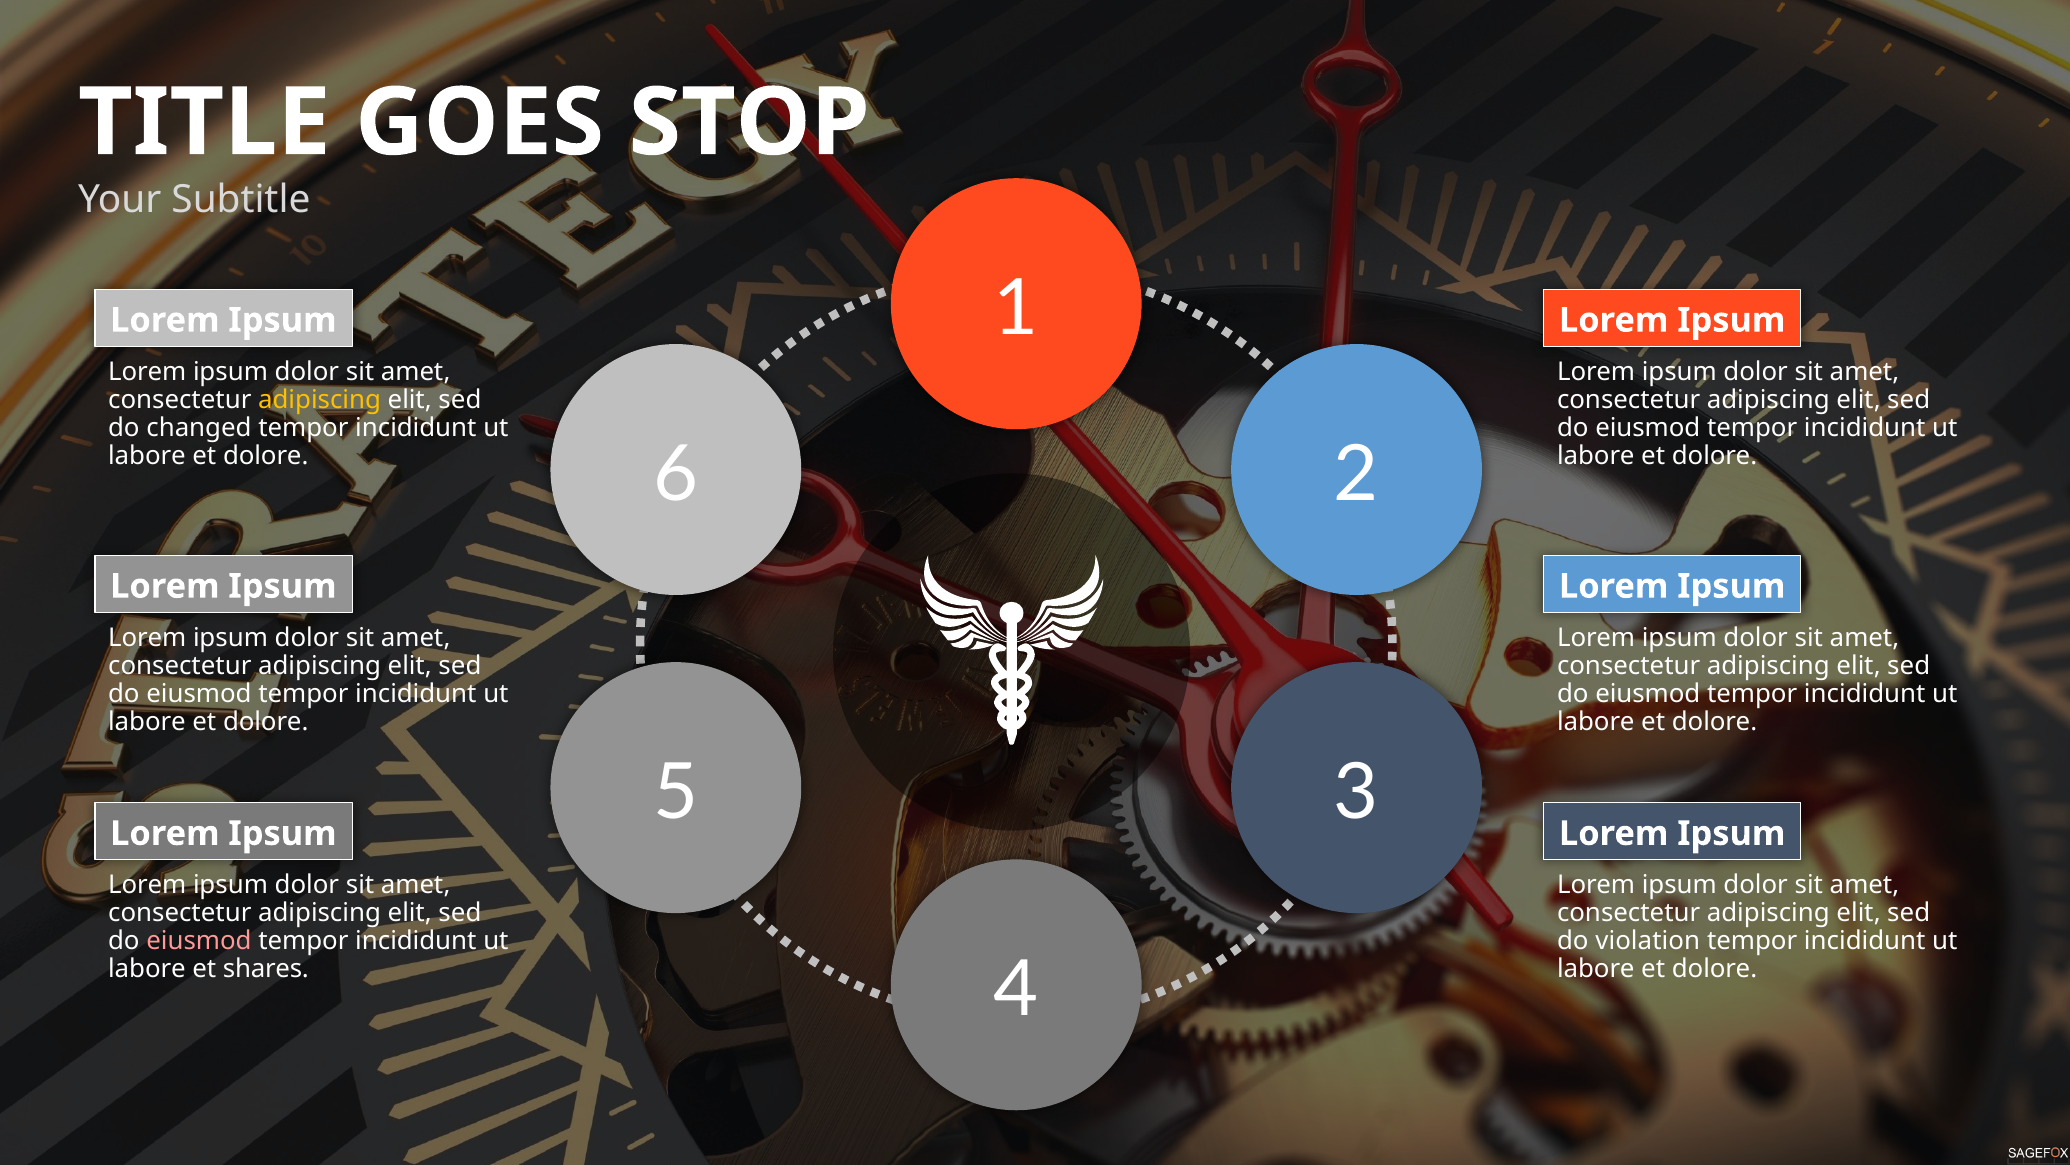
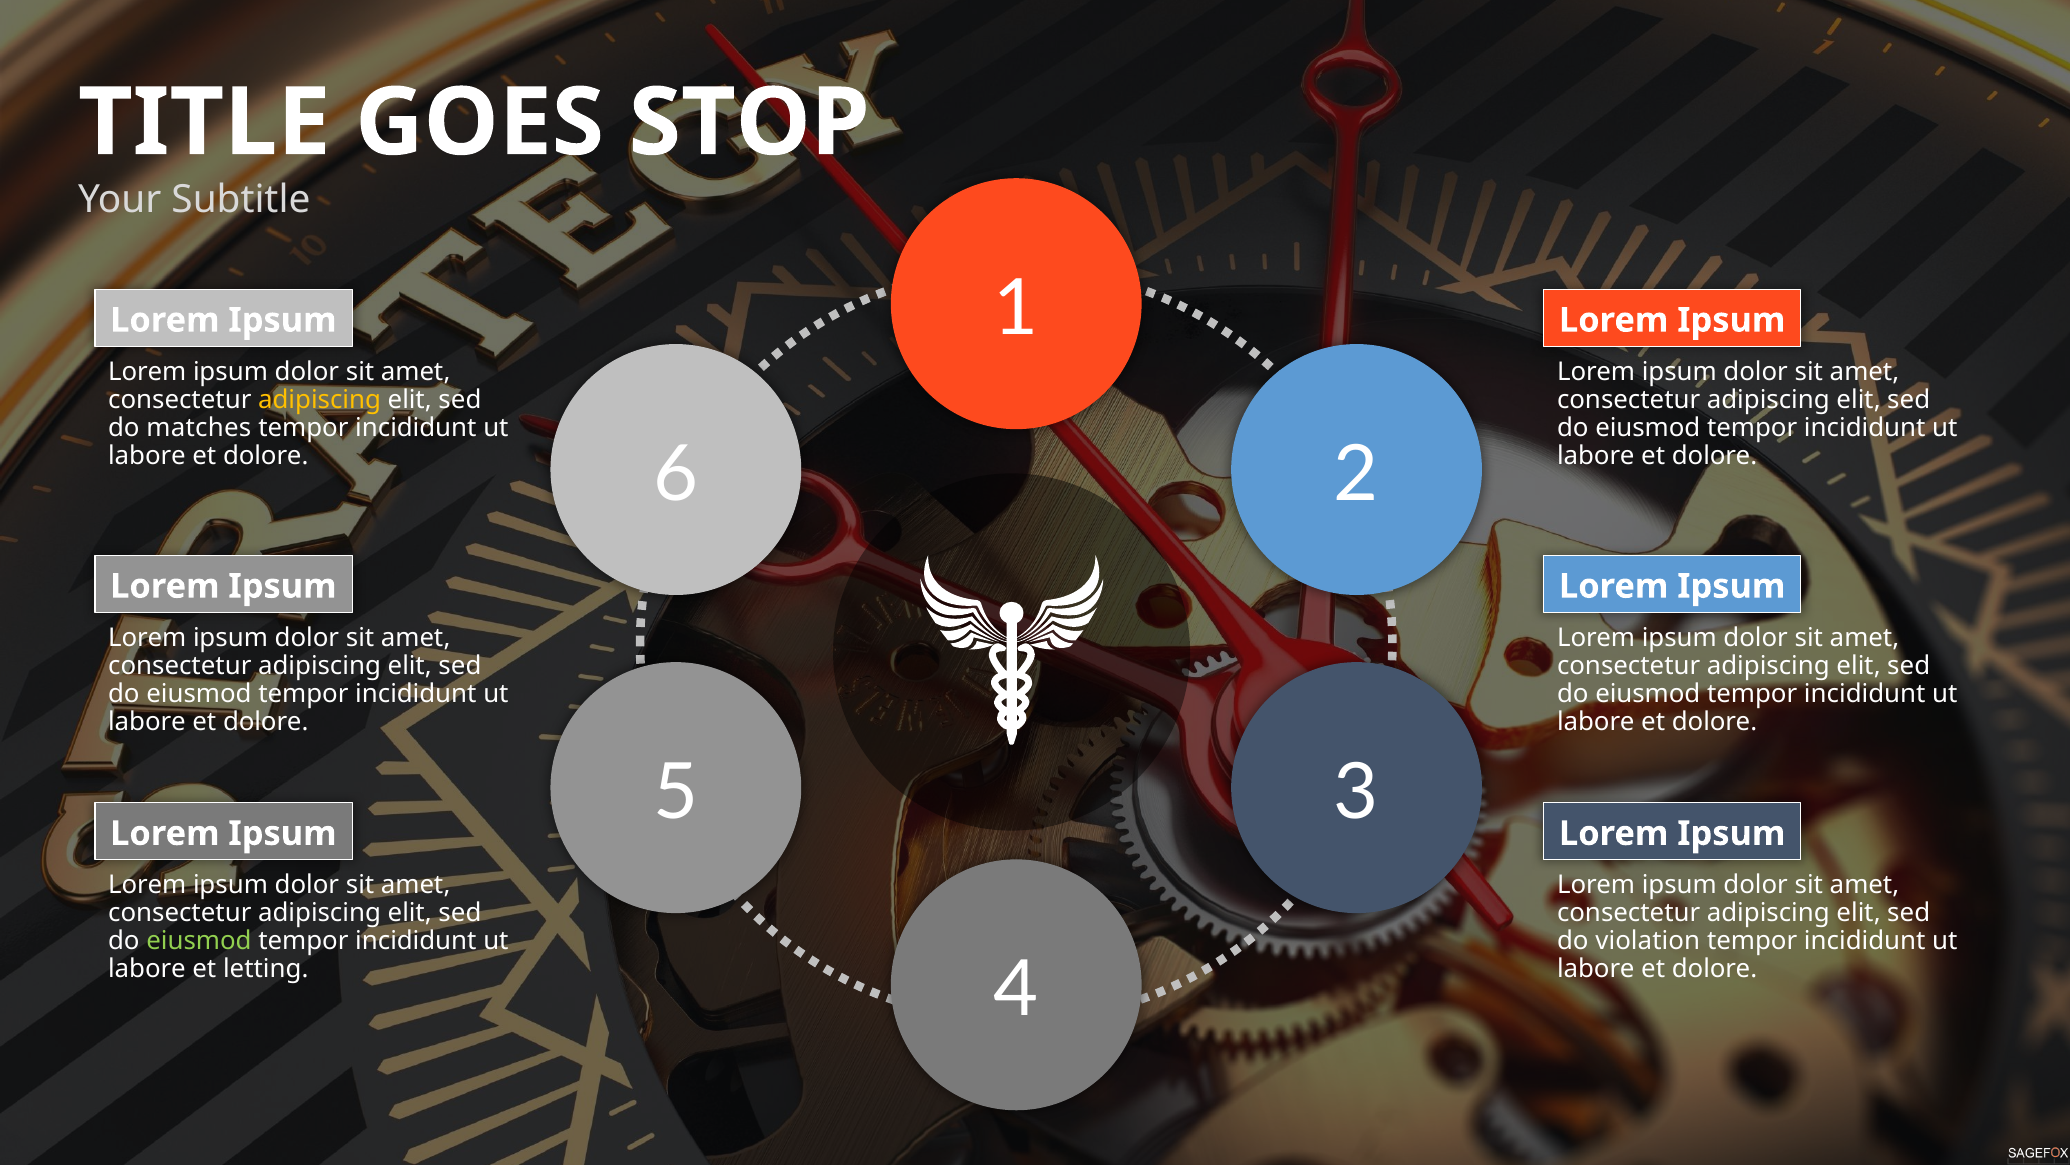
changed: changed -> matches (199, 427)
eiusmod colour: pink -> light green (199, 940)
shares: shares -> letting (266, 968)
